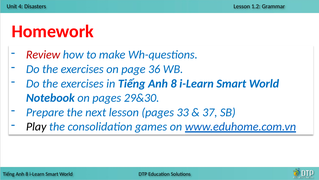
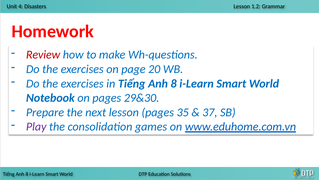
36: 36 -> 20 (154, 69)
33: 33 -> 35 (183, 112)
Play colour: black -> purple (36, 126)
